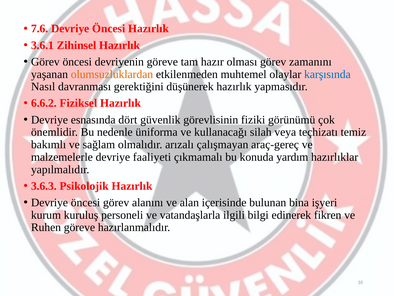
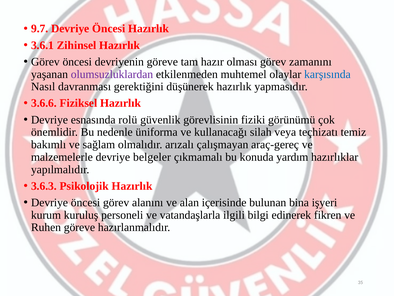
7.6: 7.6 -> 9.7 (40, 29)
olumsuzluklardan colour: orange -> purple (112, 74)
6.6.2: 6.6.2 -> 3.6.6 (44, 103)
dört: dört -> rolü (128, 120)
faaliyeti: faaliyeti -> belgeler (152, 157)
